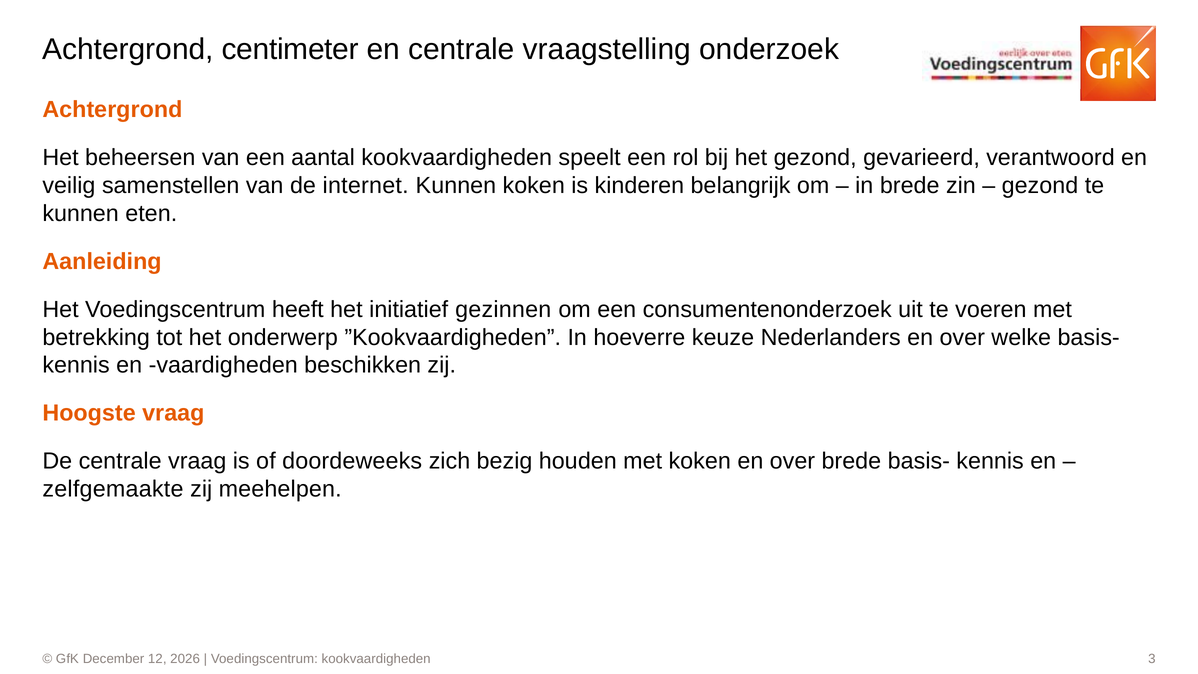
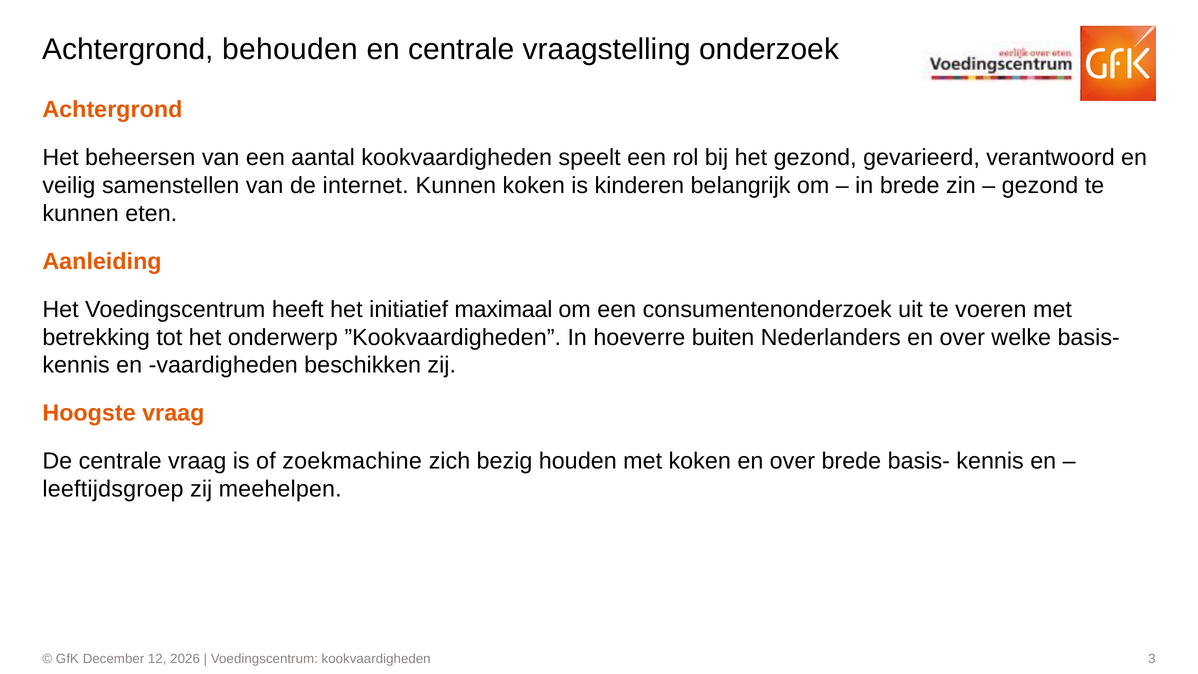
centimeter: centimeter -> behouden (290, 49)
gezinnen: gezinnen -> maximaal (503, 309)
keuze: keuze -> buiten (723, 337)
doordeweeks: doordeweeks -> zoekmachine (352, 461)
zelfgemaakte: zelfgemaakte -> leeftijdsgroep (113, 489)
